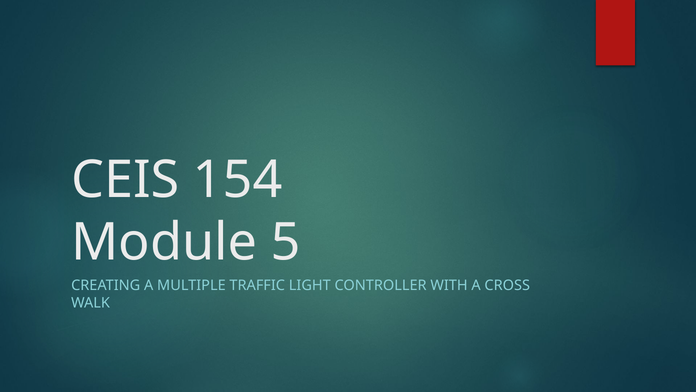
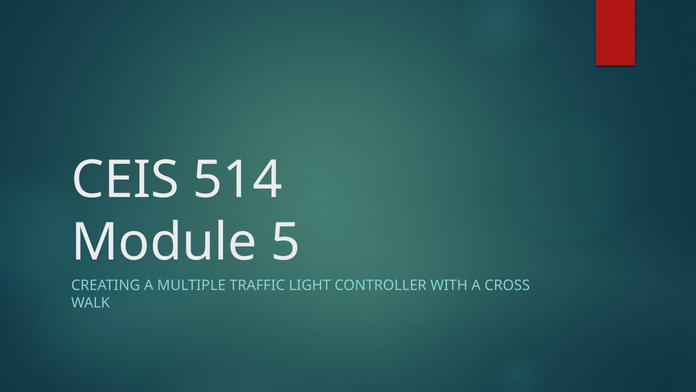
154: 154 -> 514 (238, 180)
